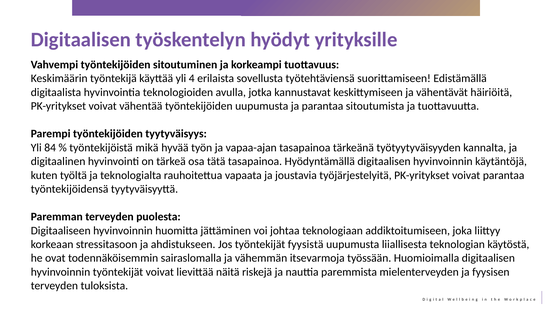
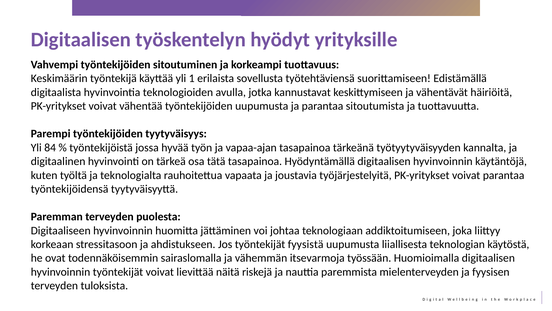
4: 4 -> 1 (192, 78)
mikä: mikä -> jossa (147, 147)
